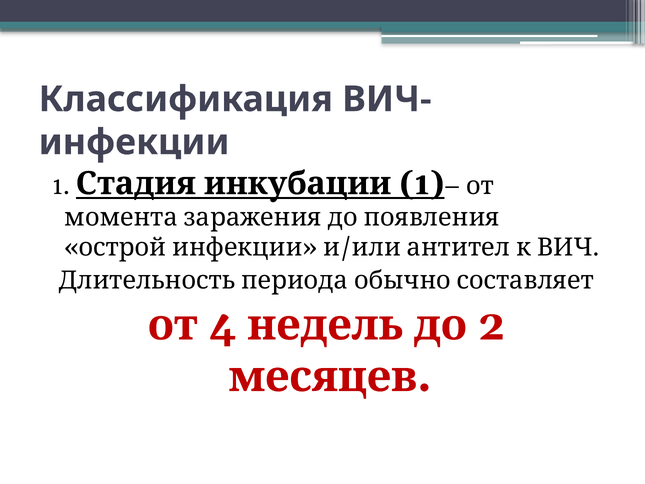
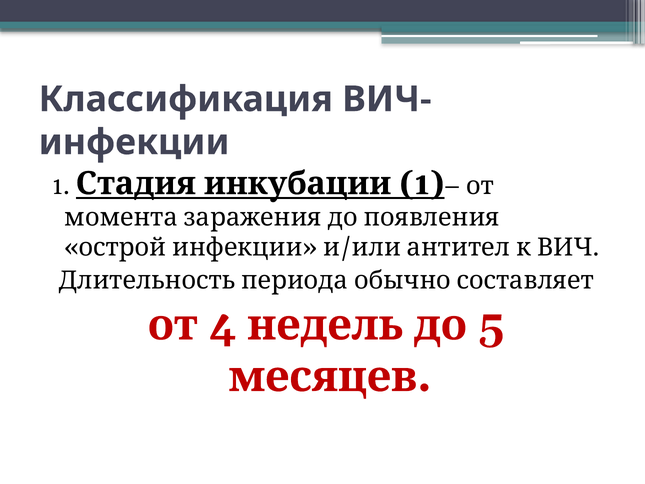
2: 2 -> 5 (491, 325)
